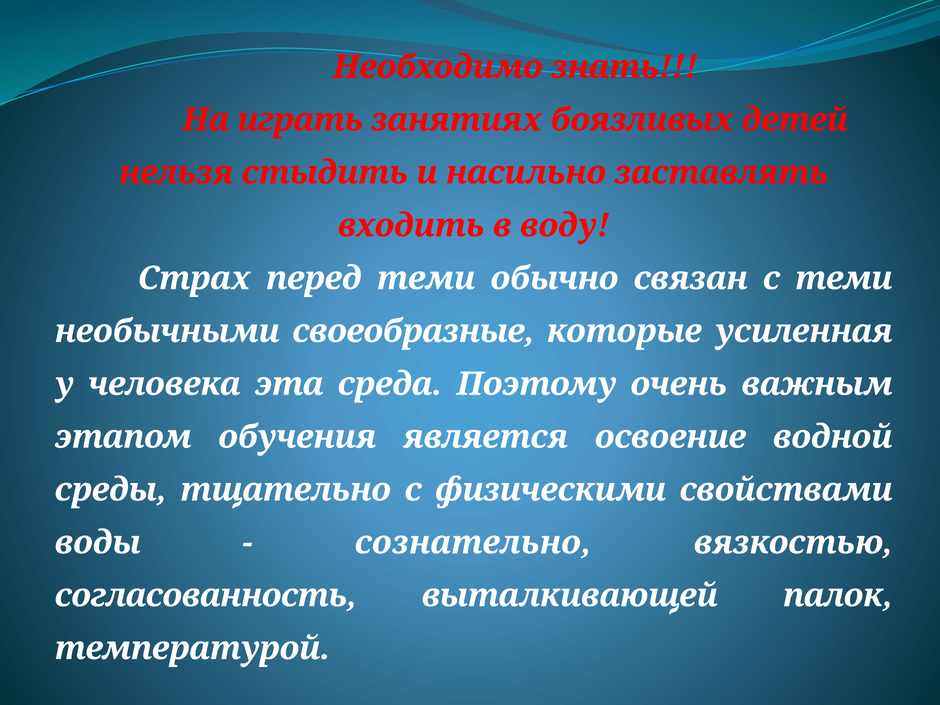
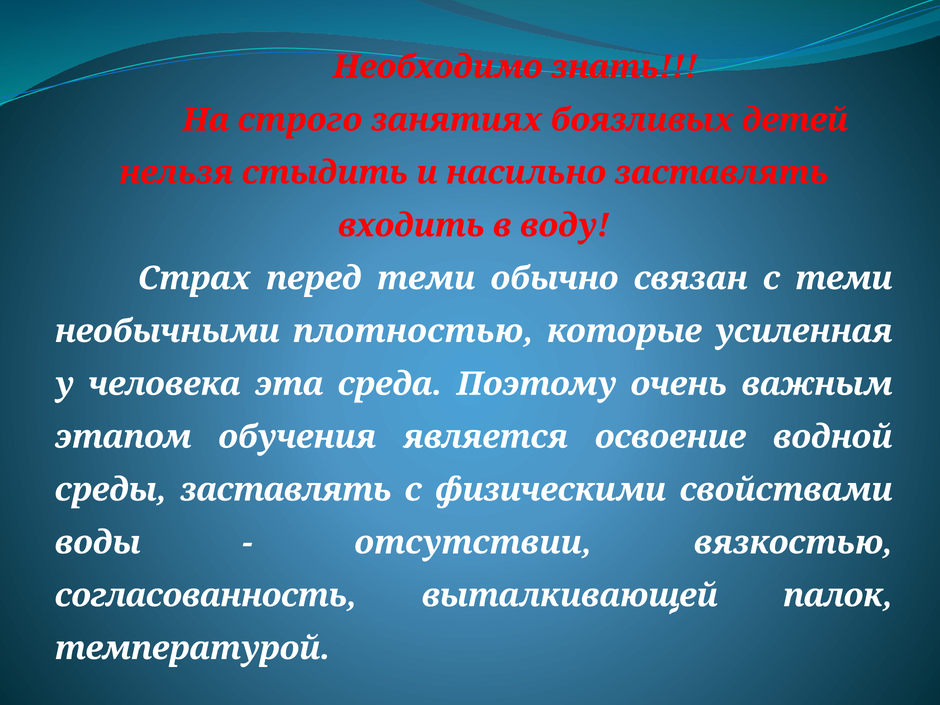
играть: играть -> строго (300, 120)
своеобразные: своеобразные -> плотностью (413, 331)
среды тщательно: тщательно -> заставлять (286, 490)
сознательно: сознательно -> отсутствии (473, 543)
